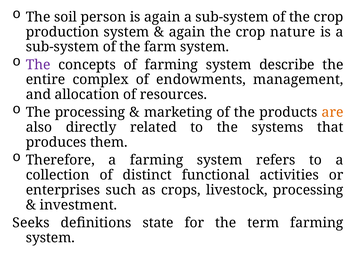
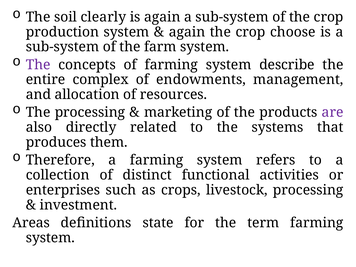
person: person -> clearly (103, 17)
nature: nature -> choose (293, 32)
are colour: orange -> purple (333, 112)
Seeks: Seeks -> Areas (31, 223)
